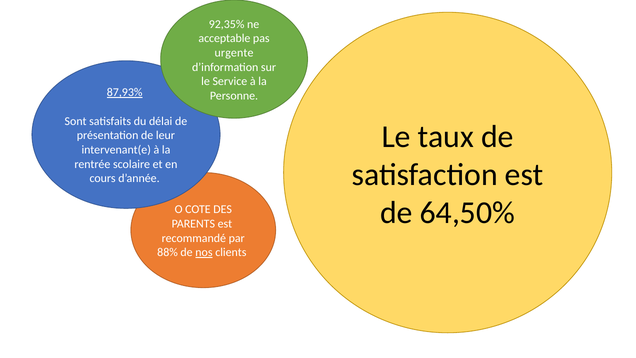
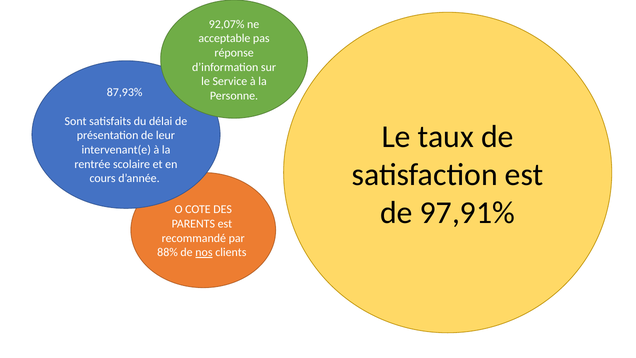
92,35%: 92,35% -> 92,07% (227, 24)
urgente: urgente -> réponse (234, 53)
87,93% underline: present -> none (125, 92)
64,50%: 64,50% -> 97,91% (467, 213)
